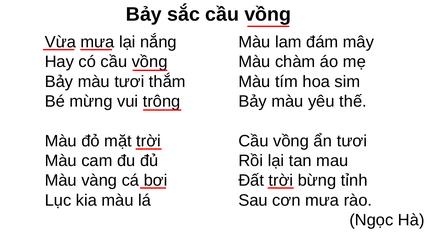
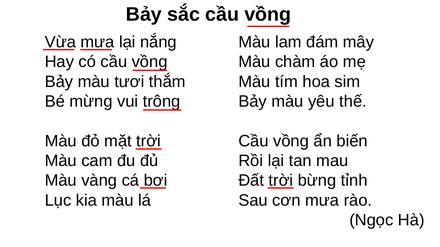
ẩn tươi: tươi -> biến (352, 141)
